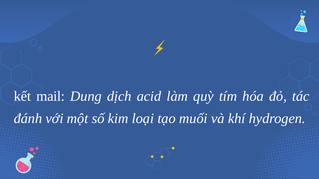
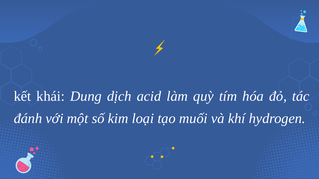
mail: mail -> khái (51, 97)
